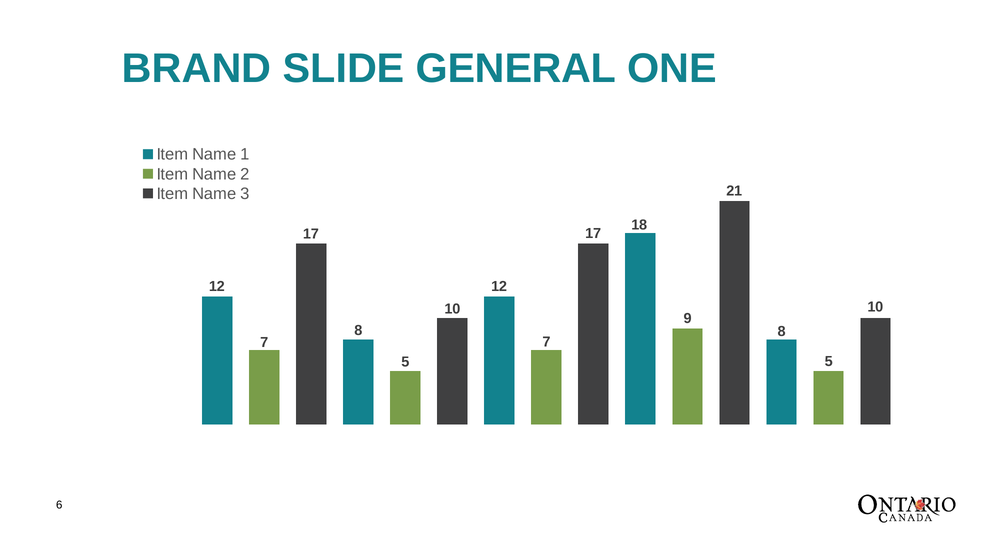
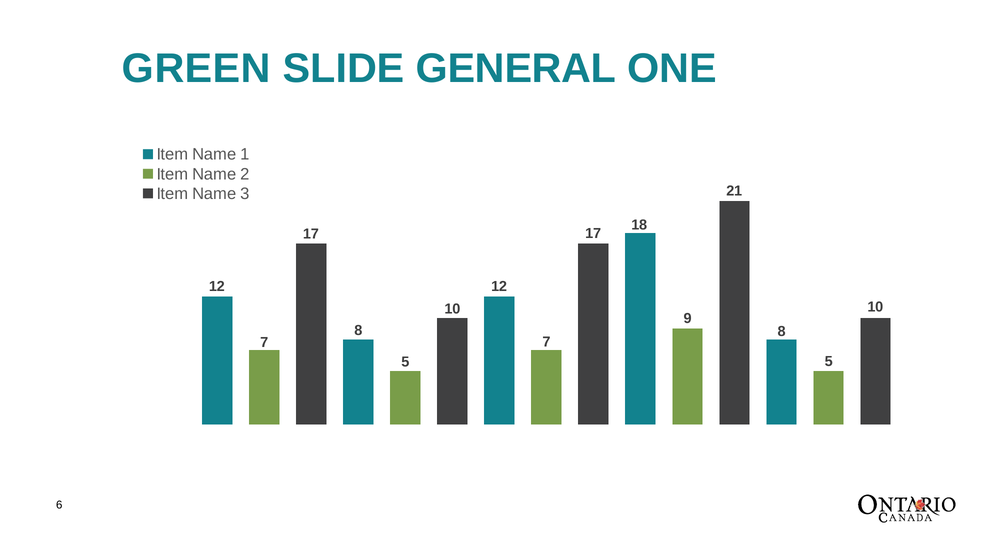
BRAND: BRAND -> GREEN (196, 69)
